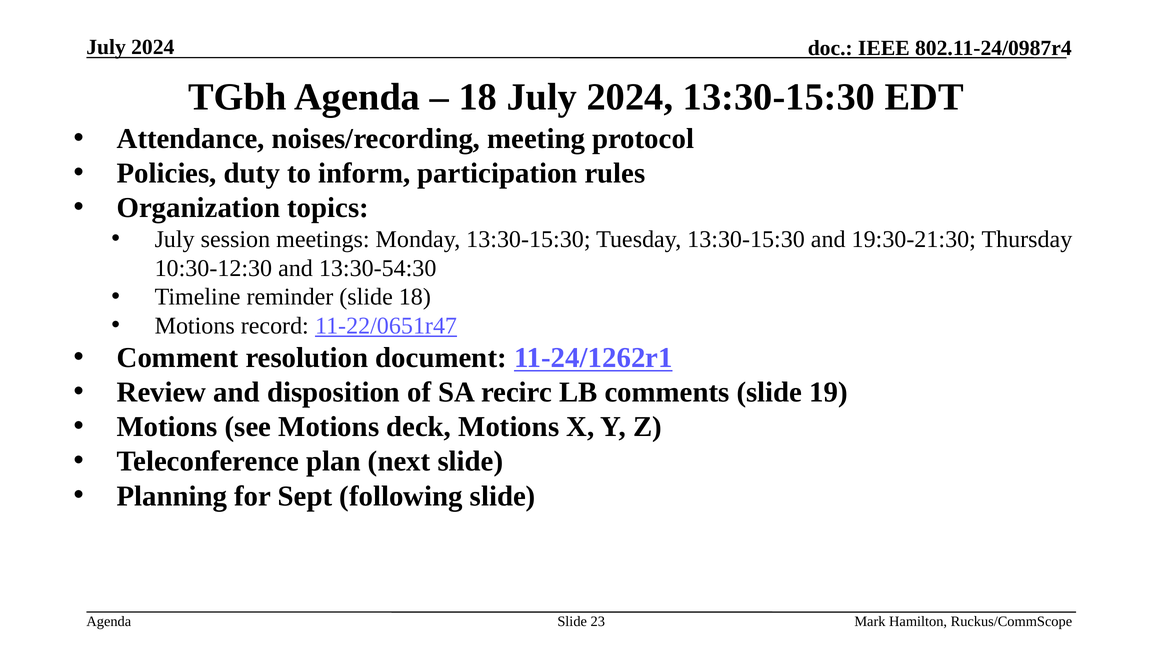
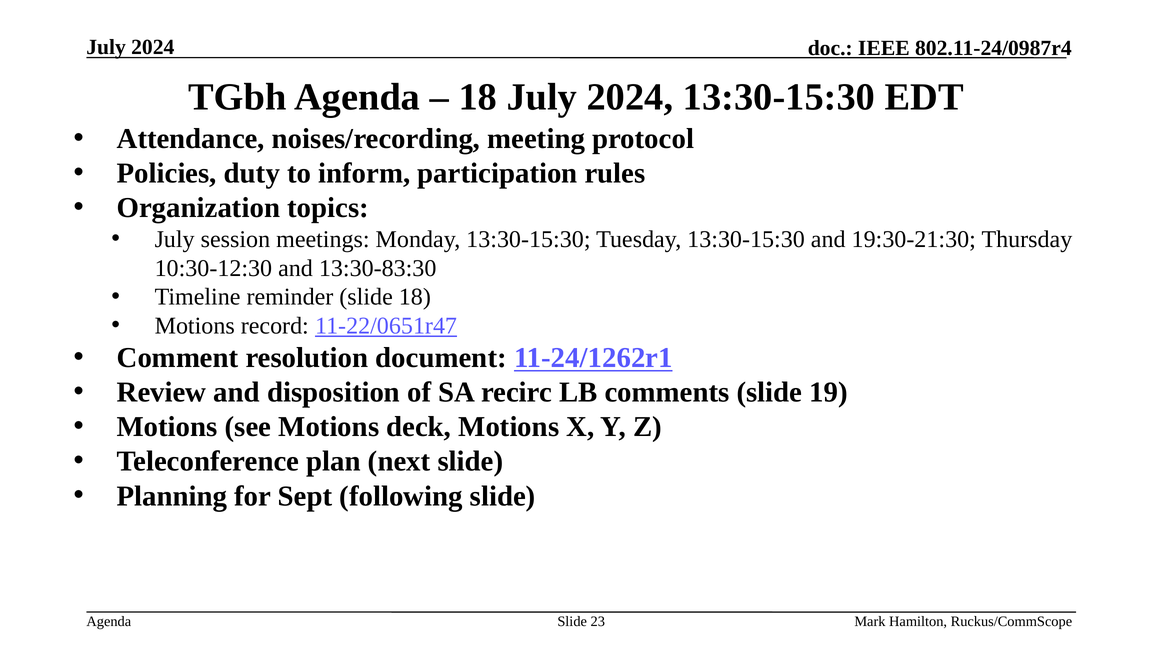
13:30-54:30: 13:30-54:30 -> 13:30-83:30 (378, 268)
